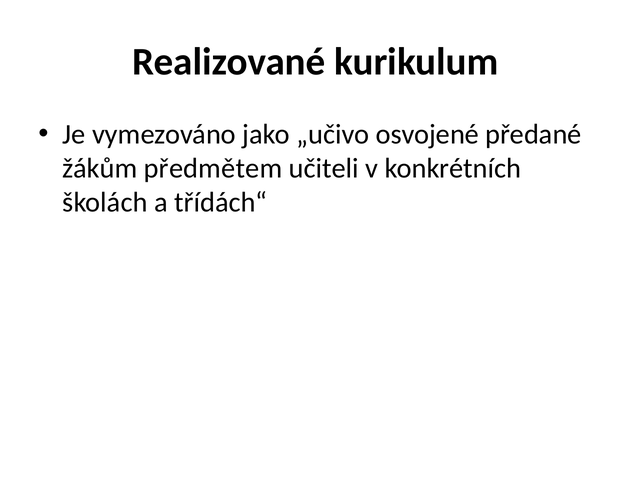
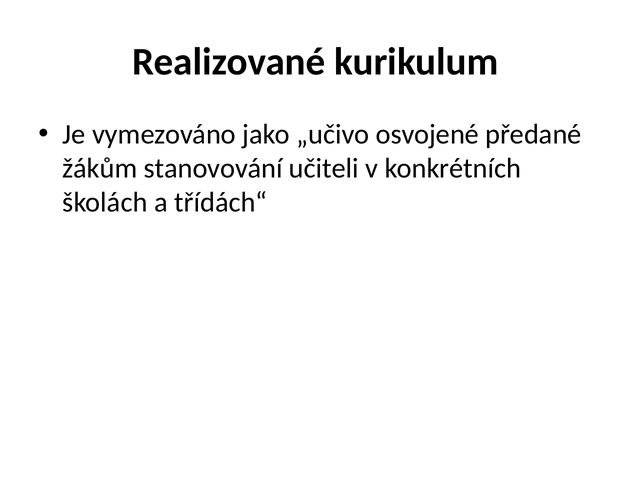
předmětem: předmětem -> stanovování (213, 168)
